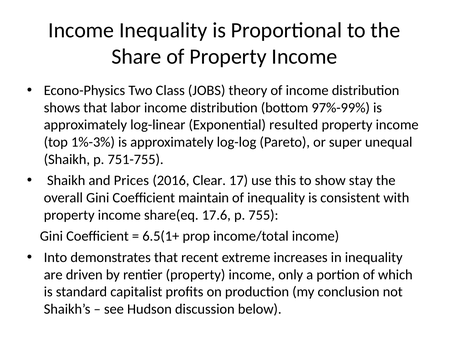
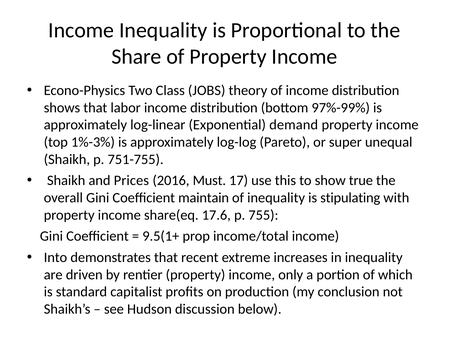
resulted: resulted -> demand (294, 125)
Clear: Clear -> Must (209, 180)
stay: stay -> true (361, 180)
consistent: consistent -> stipulating (350, 198)
6.5(1+: 6.5(1+ -> 9.5(1+ (161, 236)
